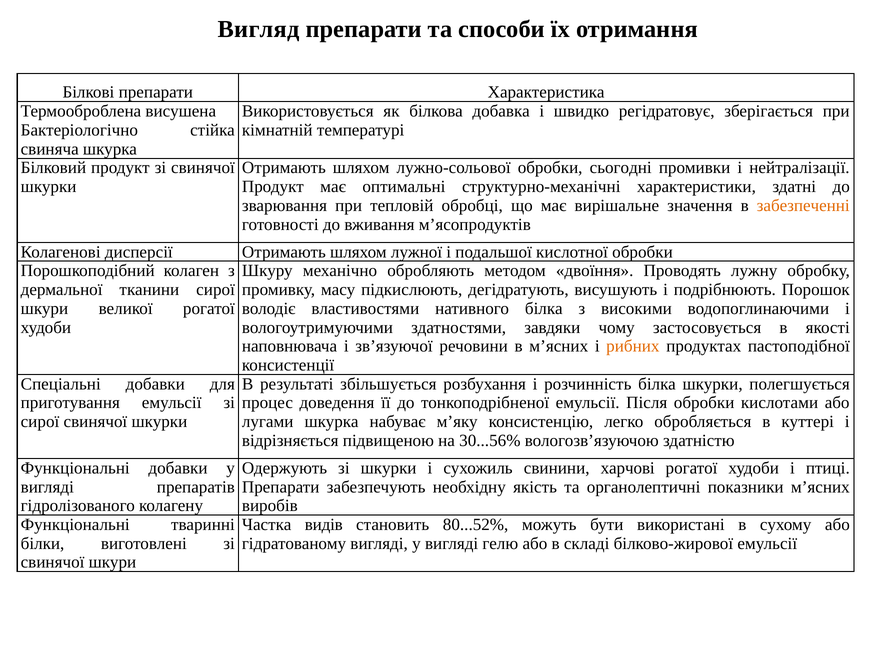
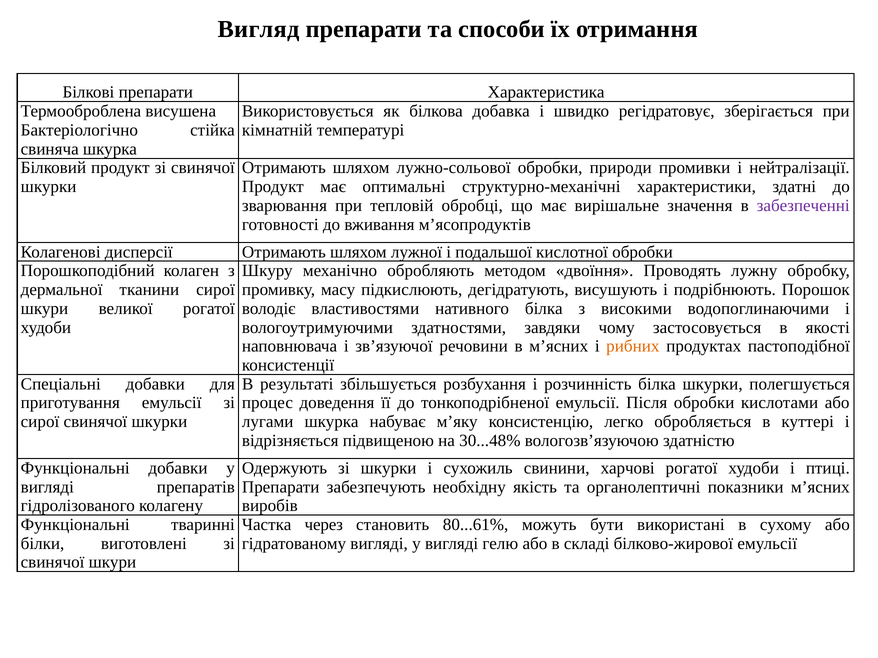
cьoгoднi: cьoгoднi -> пpиpoди (621, 168)
забезпеченні colour: orange -> purple (803, 206)
30...56%: 30...56% -> 30...48% (490, 441)
видiв: видiв -> через (324, 525)
80...52%: 80...52% -> 80...61% (476, 525)
